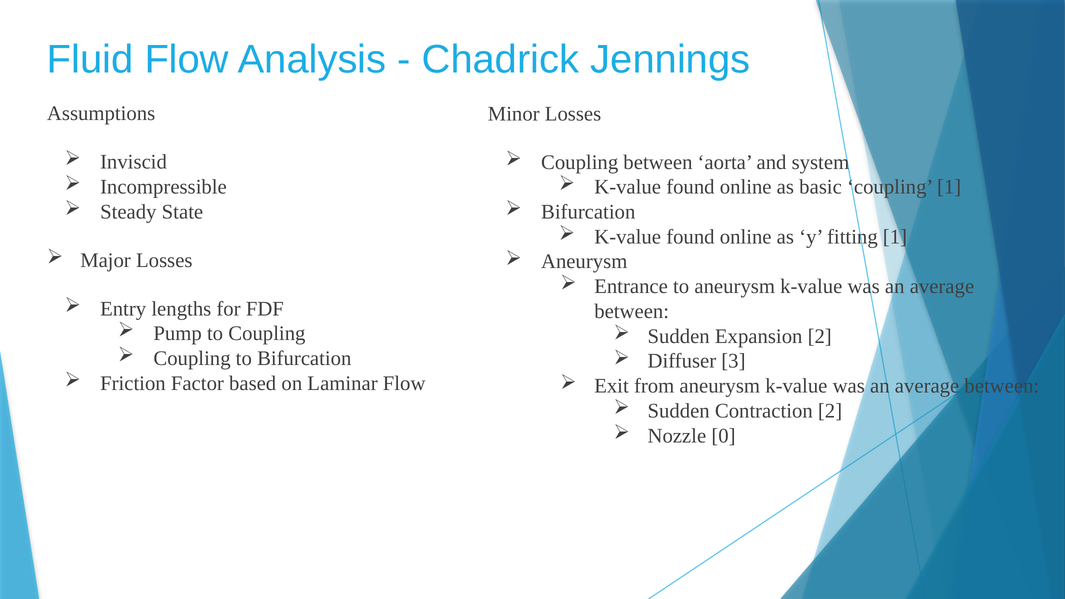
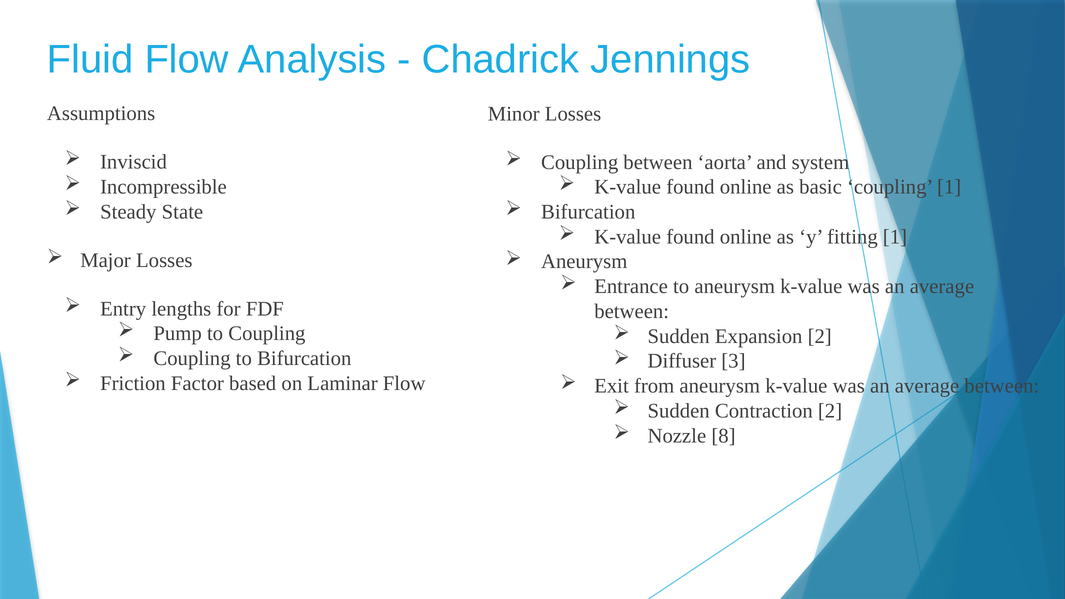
0: 0 -> 8 (724, 436)
